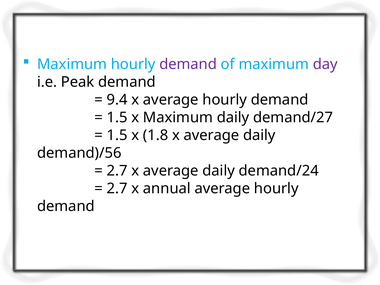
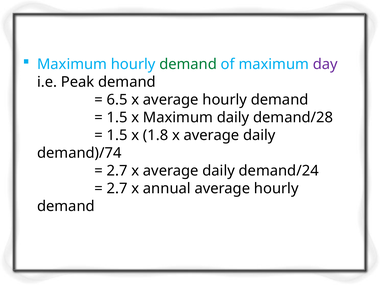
demand colour: purple -> green (188, 64)
9.4: 9.4 -> 6.5 (117, 100)
demand/27: demand/27 -> demand/28 (293, 118)
demand)/56: demand)/56 -> demand)/74 (79, 153)
